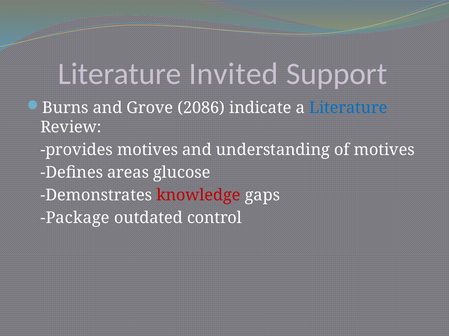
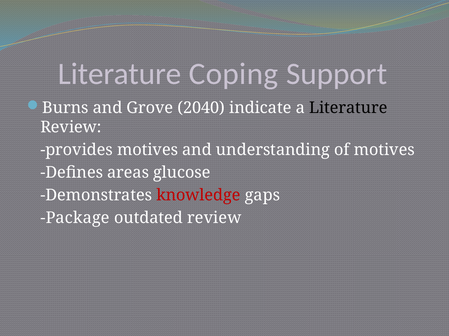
Invited: Invited -> Coping (233, 74)
2086: 2086 -> 2040 (201, 108)
Literature colour: blue -> black (348, 108)
outdated control: control -> review (214, 218)
